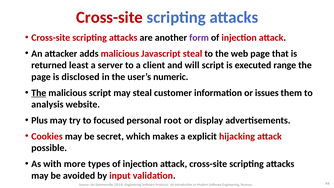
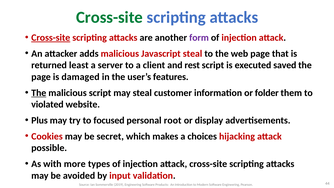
Cross-site colour: red -> green (110, 17)
Cross-site underline: none -> present (51, 38)
will: will -> rest (192, 65)
range: range -> saved (285, 65)
disclosed: disclosed -> damaged (81, 77)
numeric: numeric -> features (171, 77)
issues: issues -> folder (267, 93)
analysis: analysis -> violated (47, 104)
explicit: explicit -> choices (202, 136)
